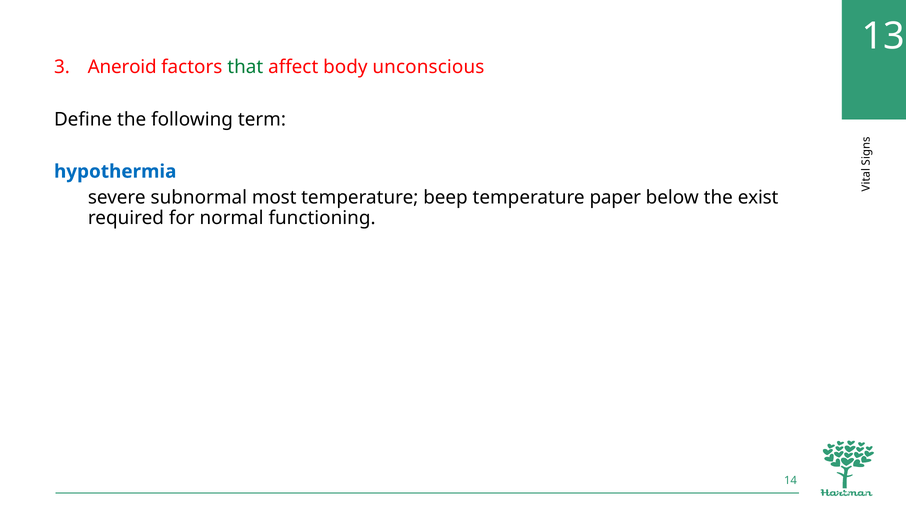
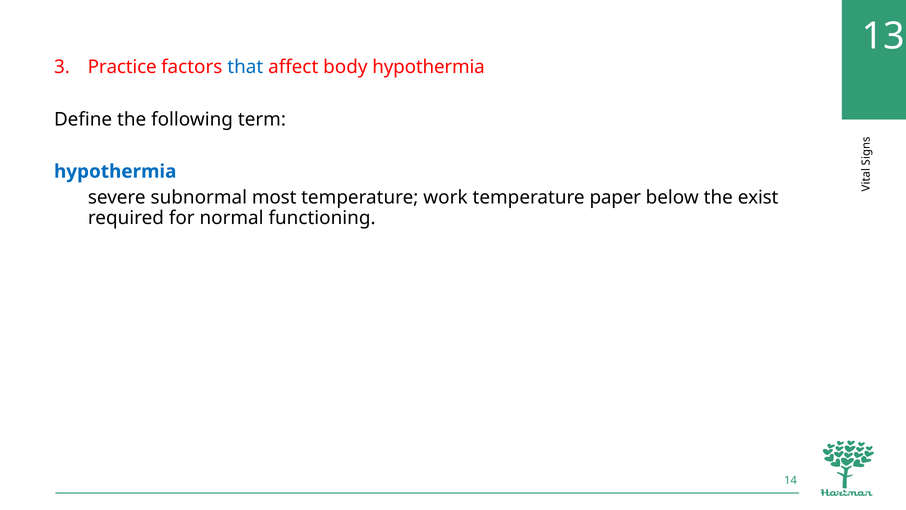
Aneroid: Aneroid -> Practice (122, 67)
that colour: green -> blue (245, 67)
body unconscious: unconscious -> hypothermia (429, 67)
beep: beep -> work (445, 197)
